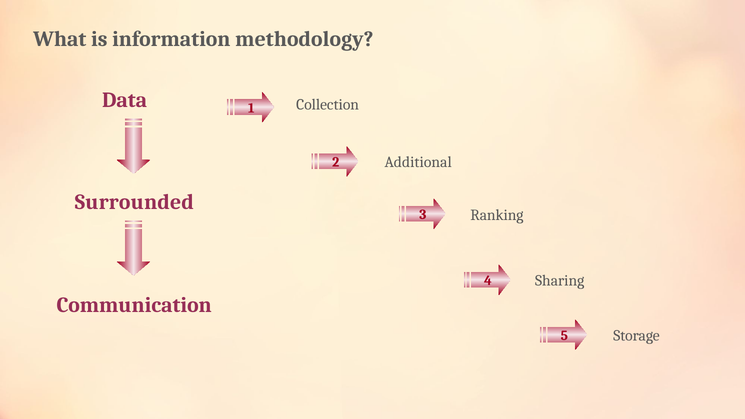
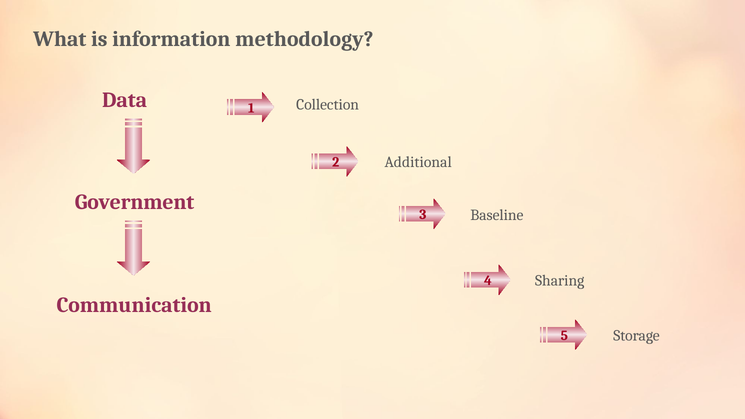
Surrounded: Surrounded -> Government (135, 202)
Ranking: Ranking -> Baseline (497, 215)
